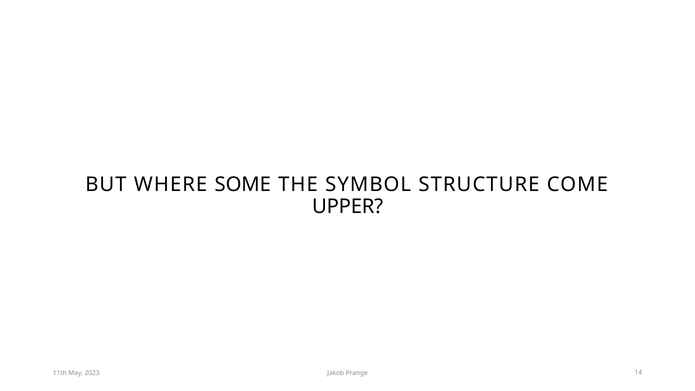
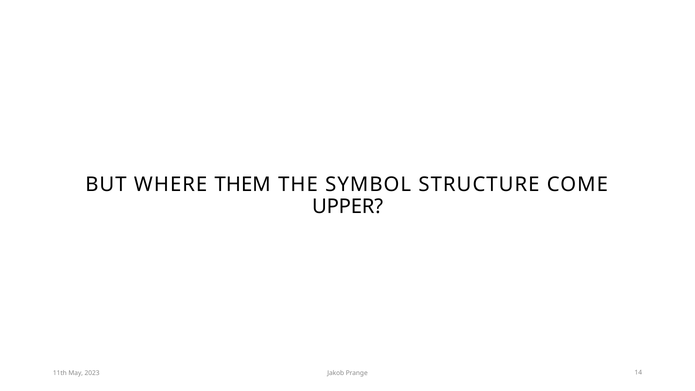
SOME: SOME -> THEM (243, 184)
